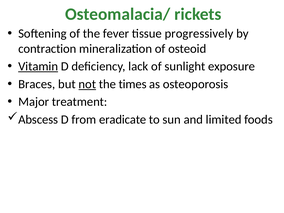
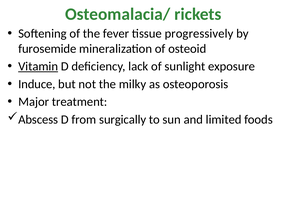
contraction: contraction -> furosemide (47, 49)
Braces: Braces -> Induce (37, 84)
not underline: present -> none (87, 84)
times: times -> milky (133, 84)
eradicate: eradicate -> surgically (123, 119)
